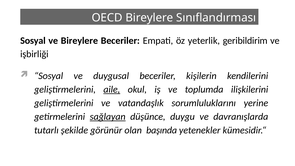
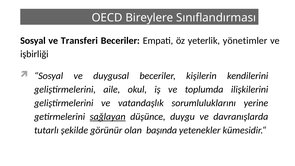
ve Bireylere: Bireylere -> Transferi (79, 41)
geribildirim: geribildirim -> yönetimler (245, 41)
aile underline: present -> none (112, 89)
